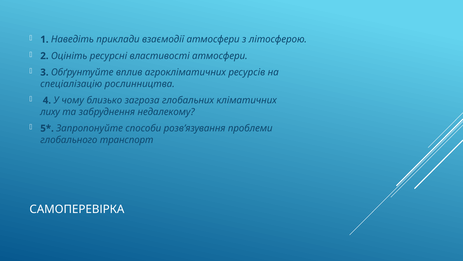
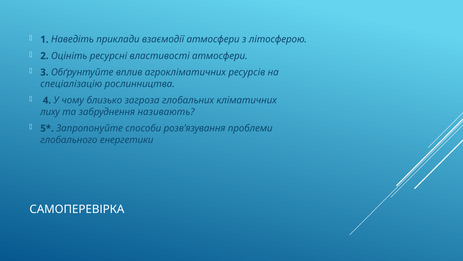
недалекому: недалекому -> називають (166, 112)
транспорт: транспорт -> енергетики (127, 140)
